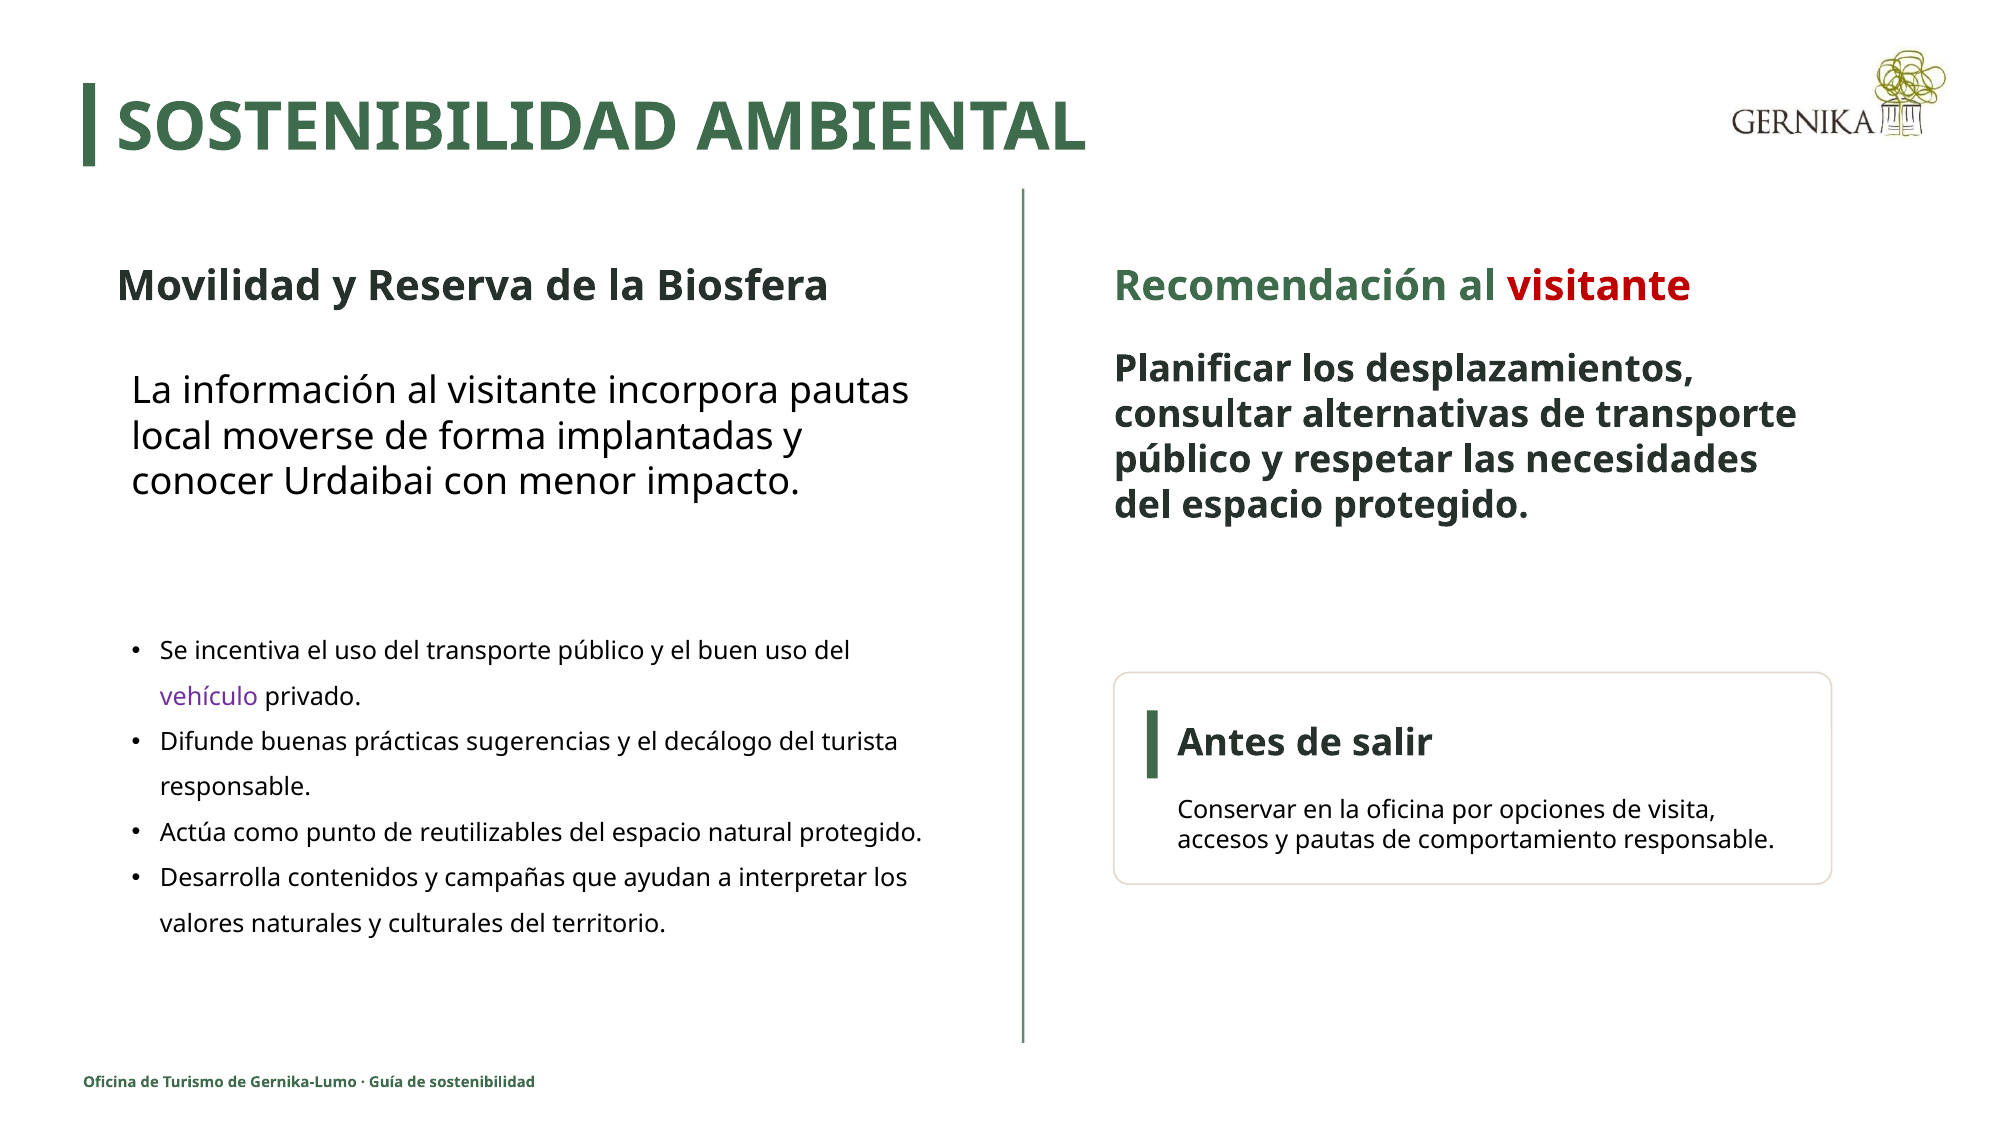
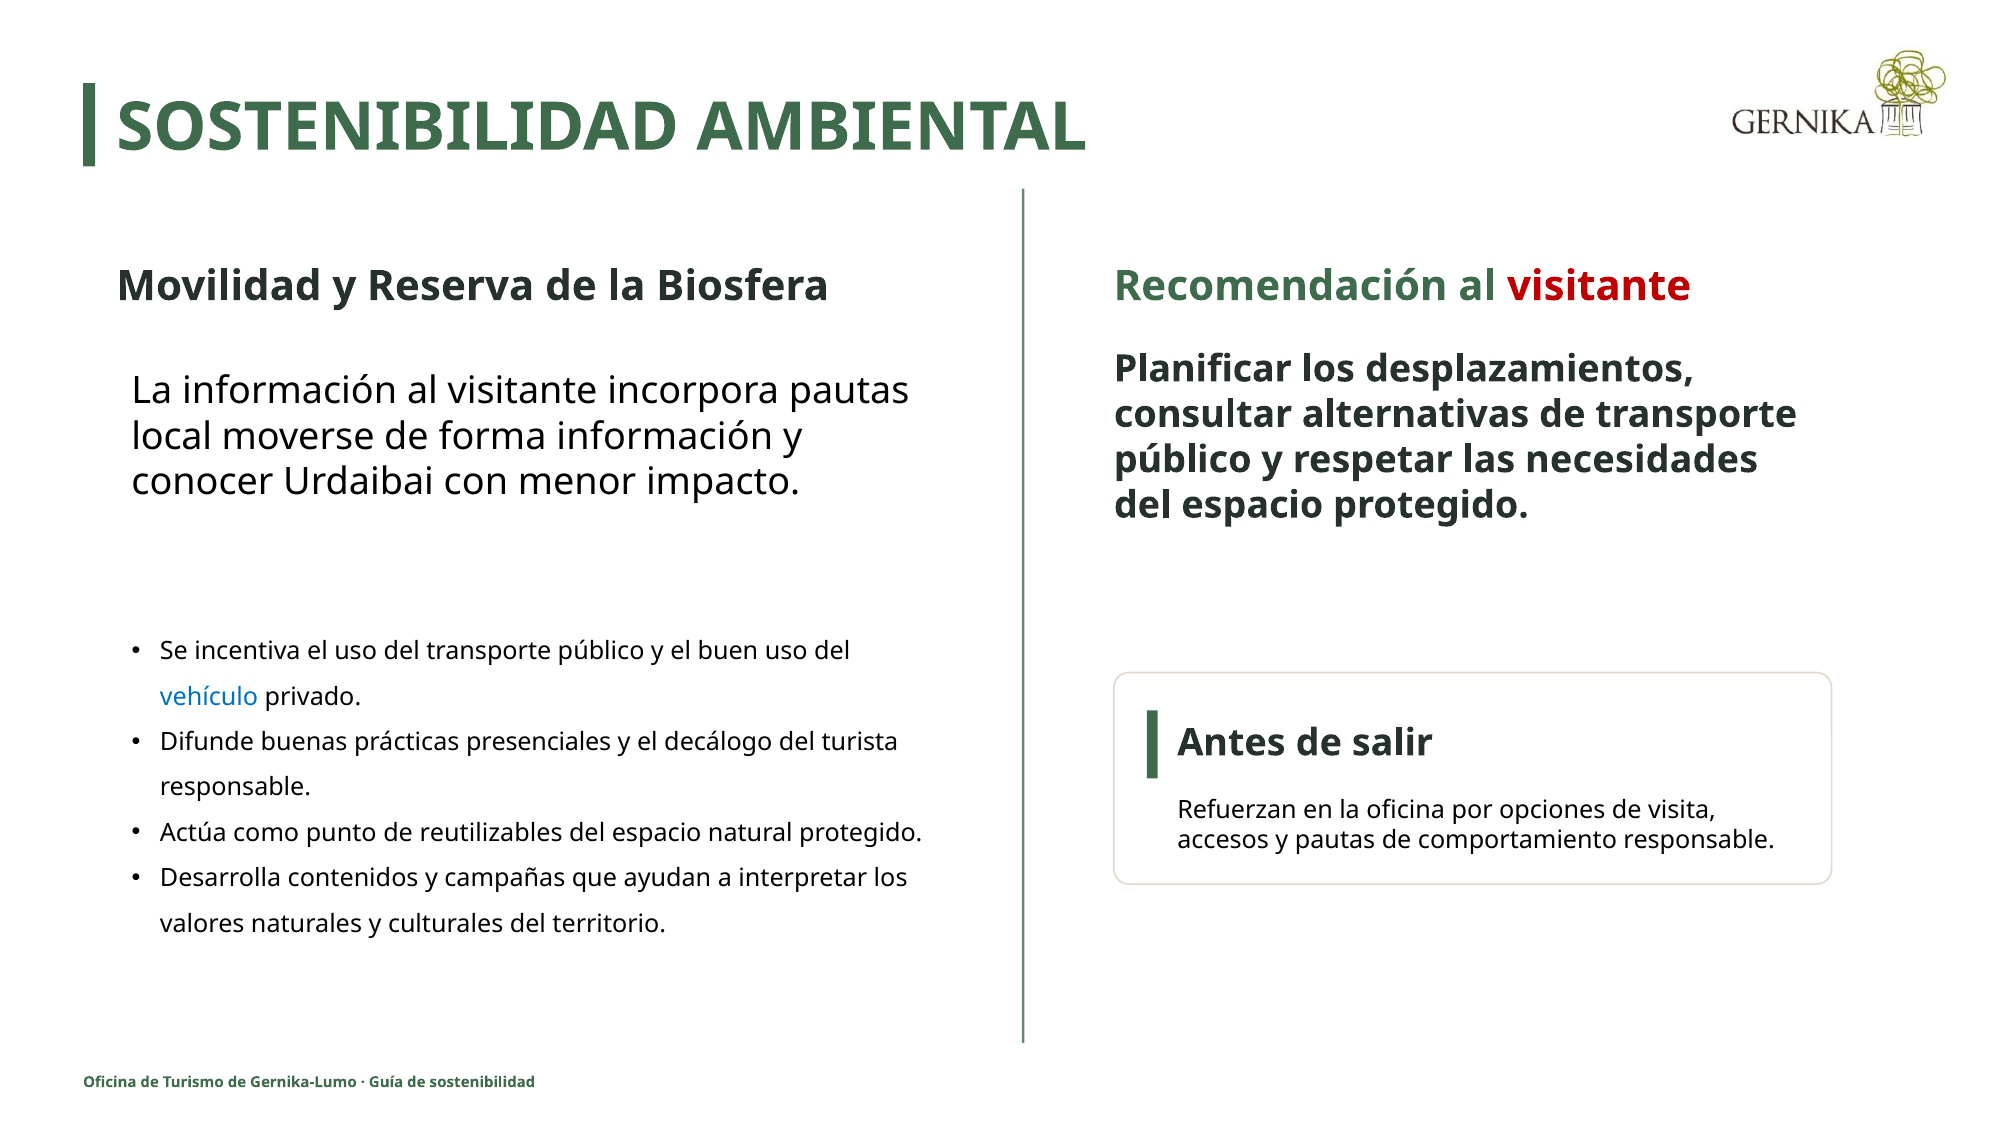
forma implantadas: implantadas -> información (665, 436)
vehículo colour: purple -> blue (209, 697)
sugerencias: sugerencias -> presenciales (539, 742)
Conservar: Conservar -> Refuerzan (1237, 810)
